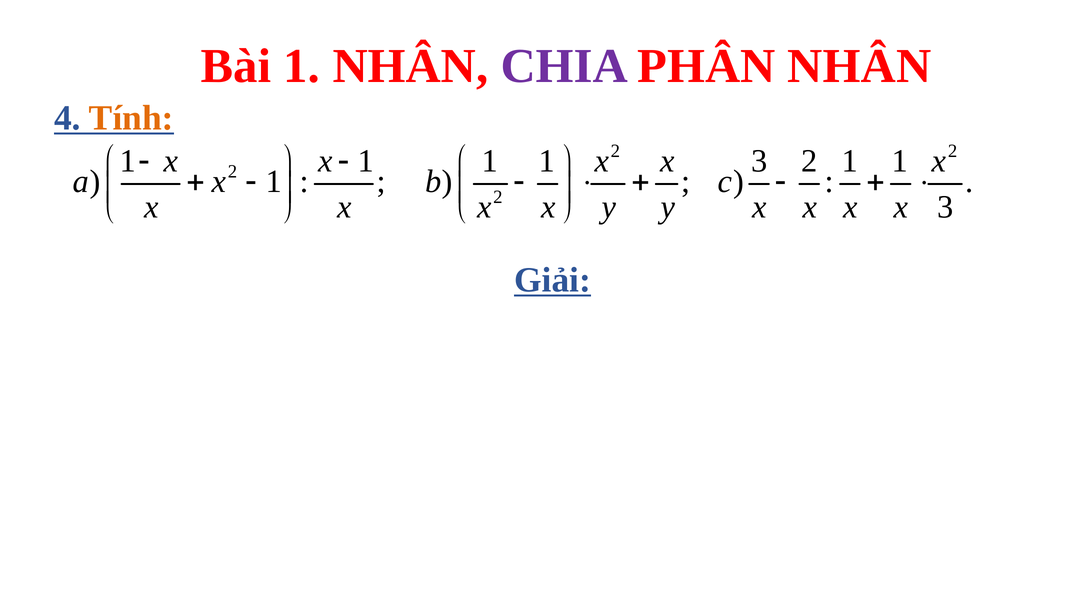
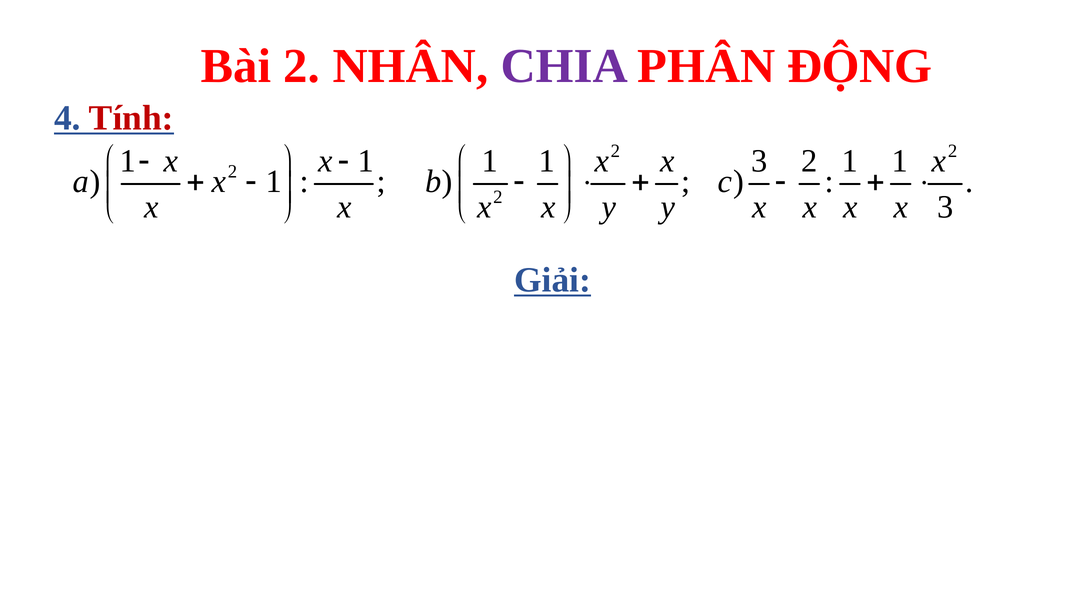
Bài 1: 1 -> 2 (302, 66)
PHÂN NHÂN: NHÂN -> ĐỘNG (860, 66)
Tính colour: orange -> red (131, 118)
